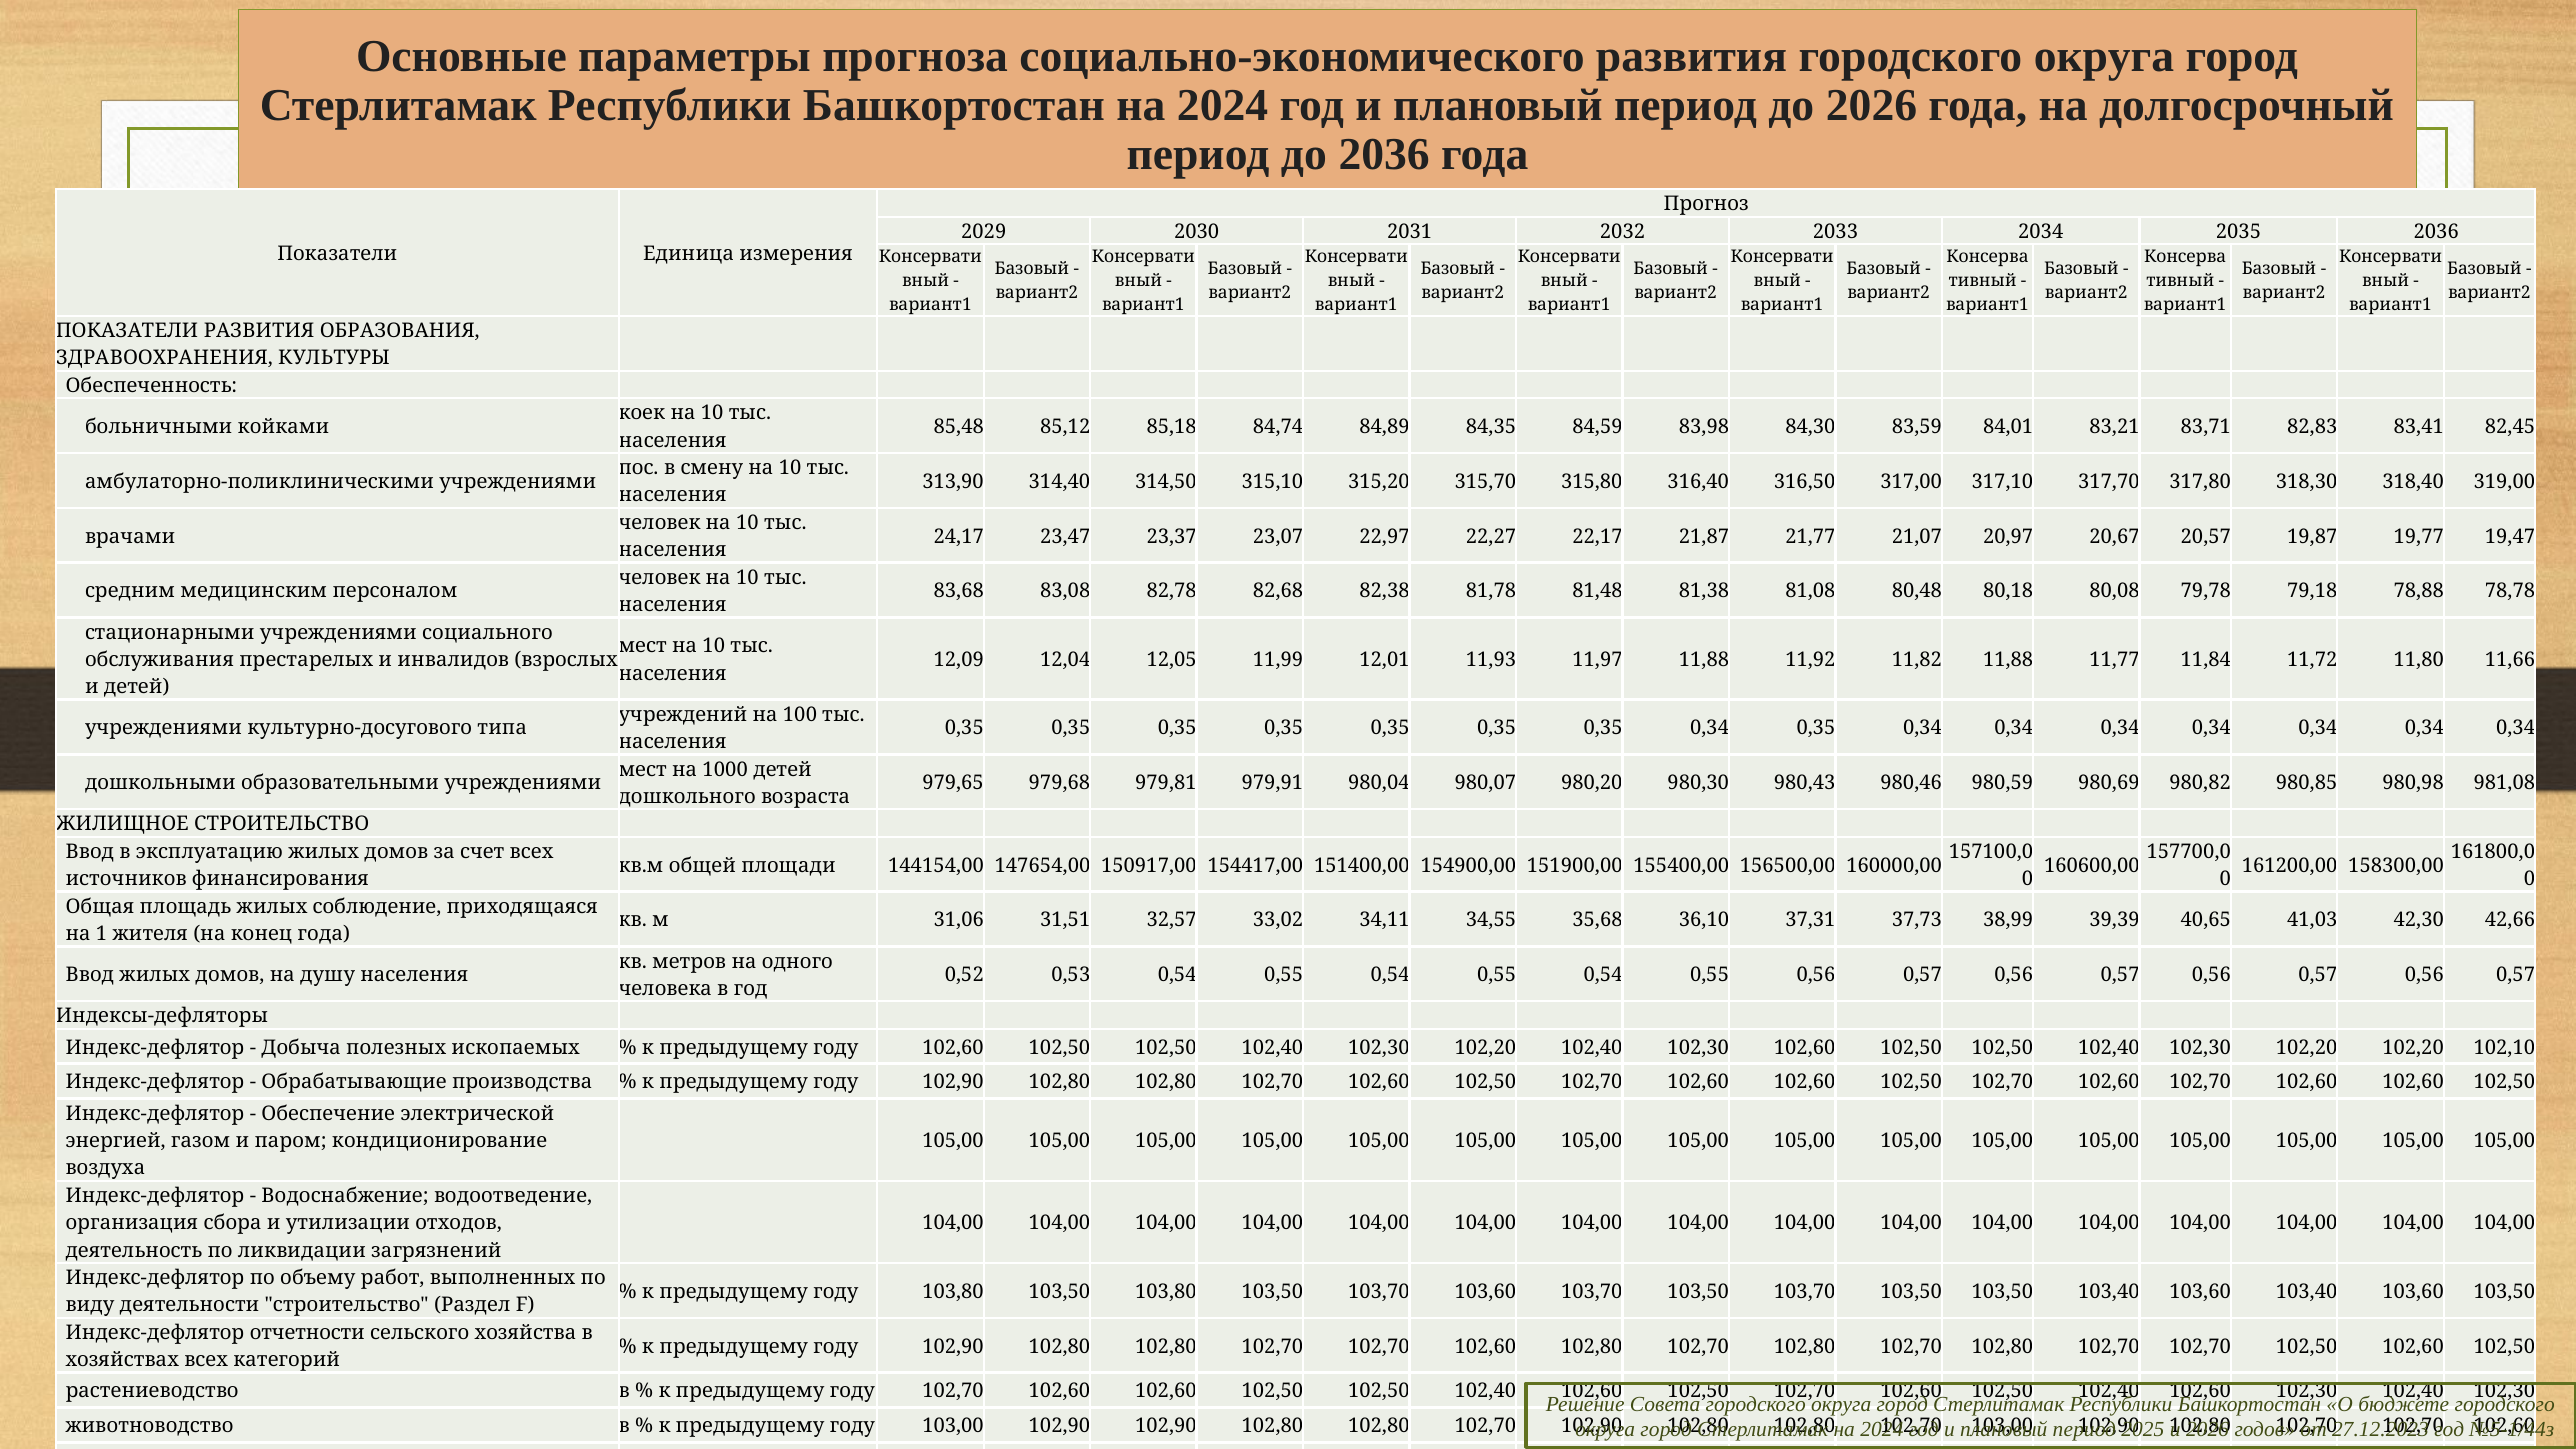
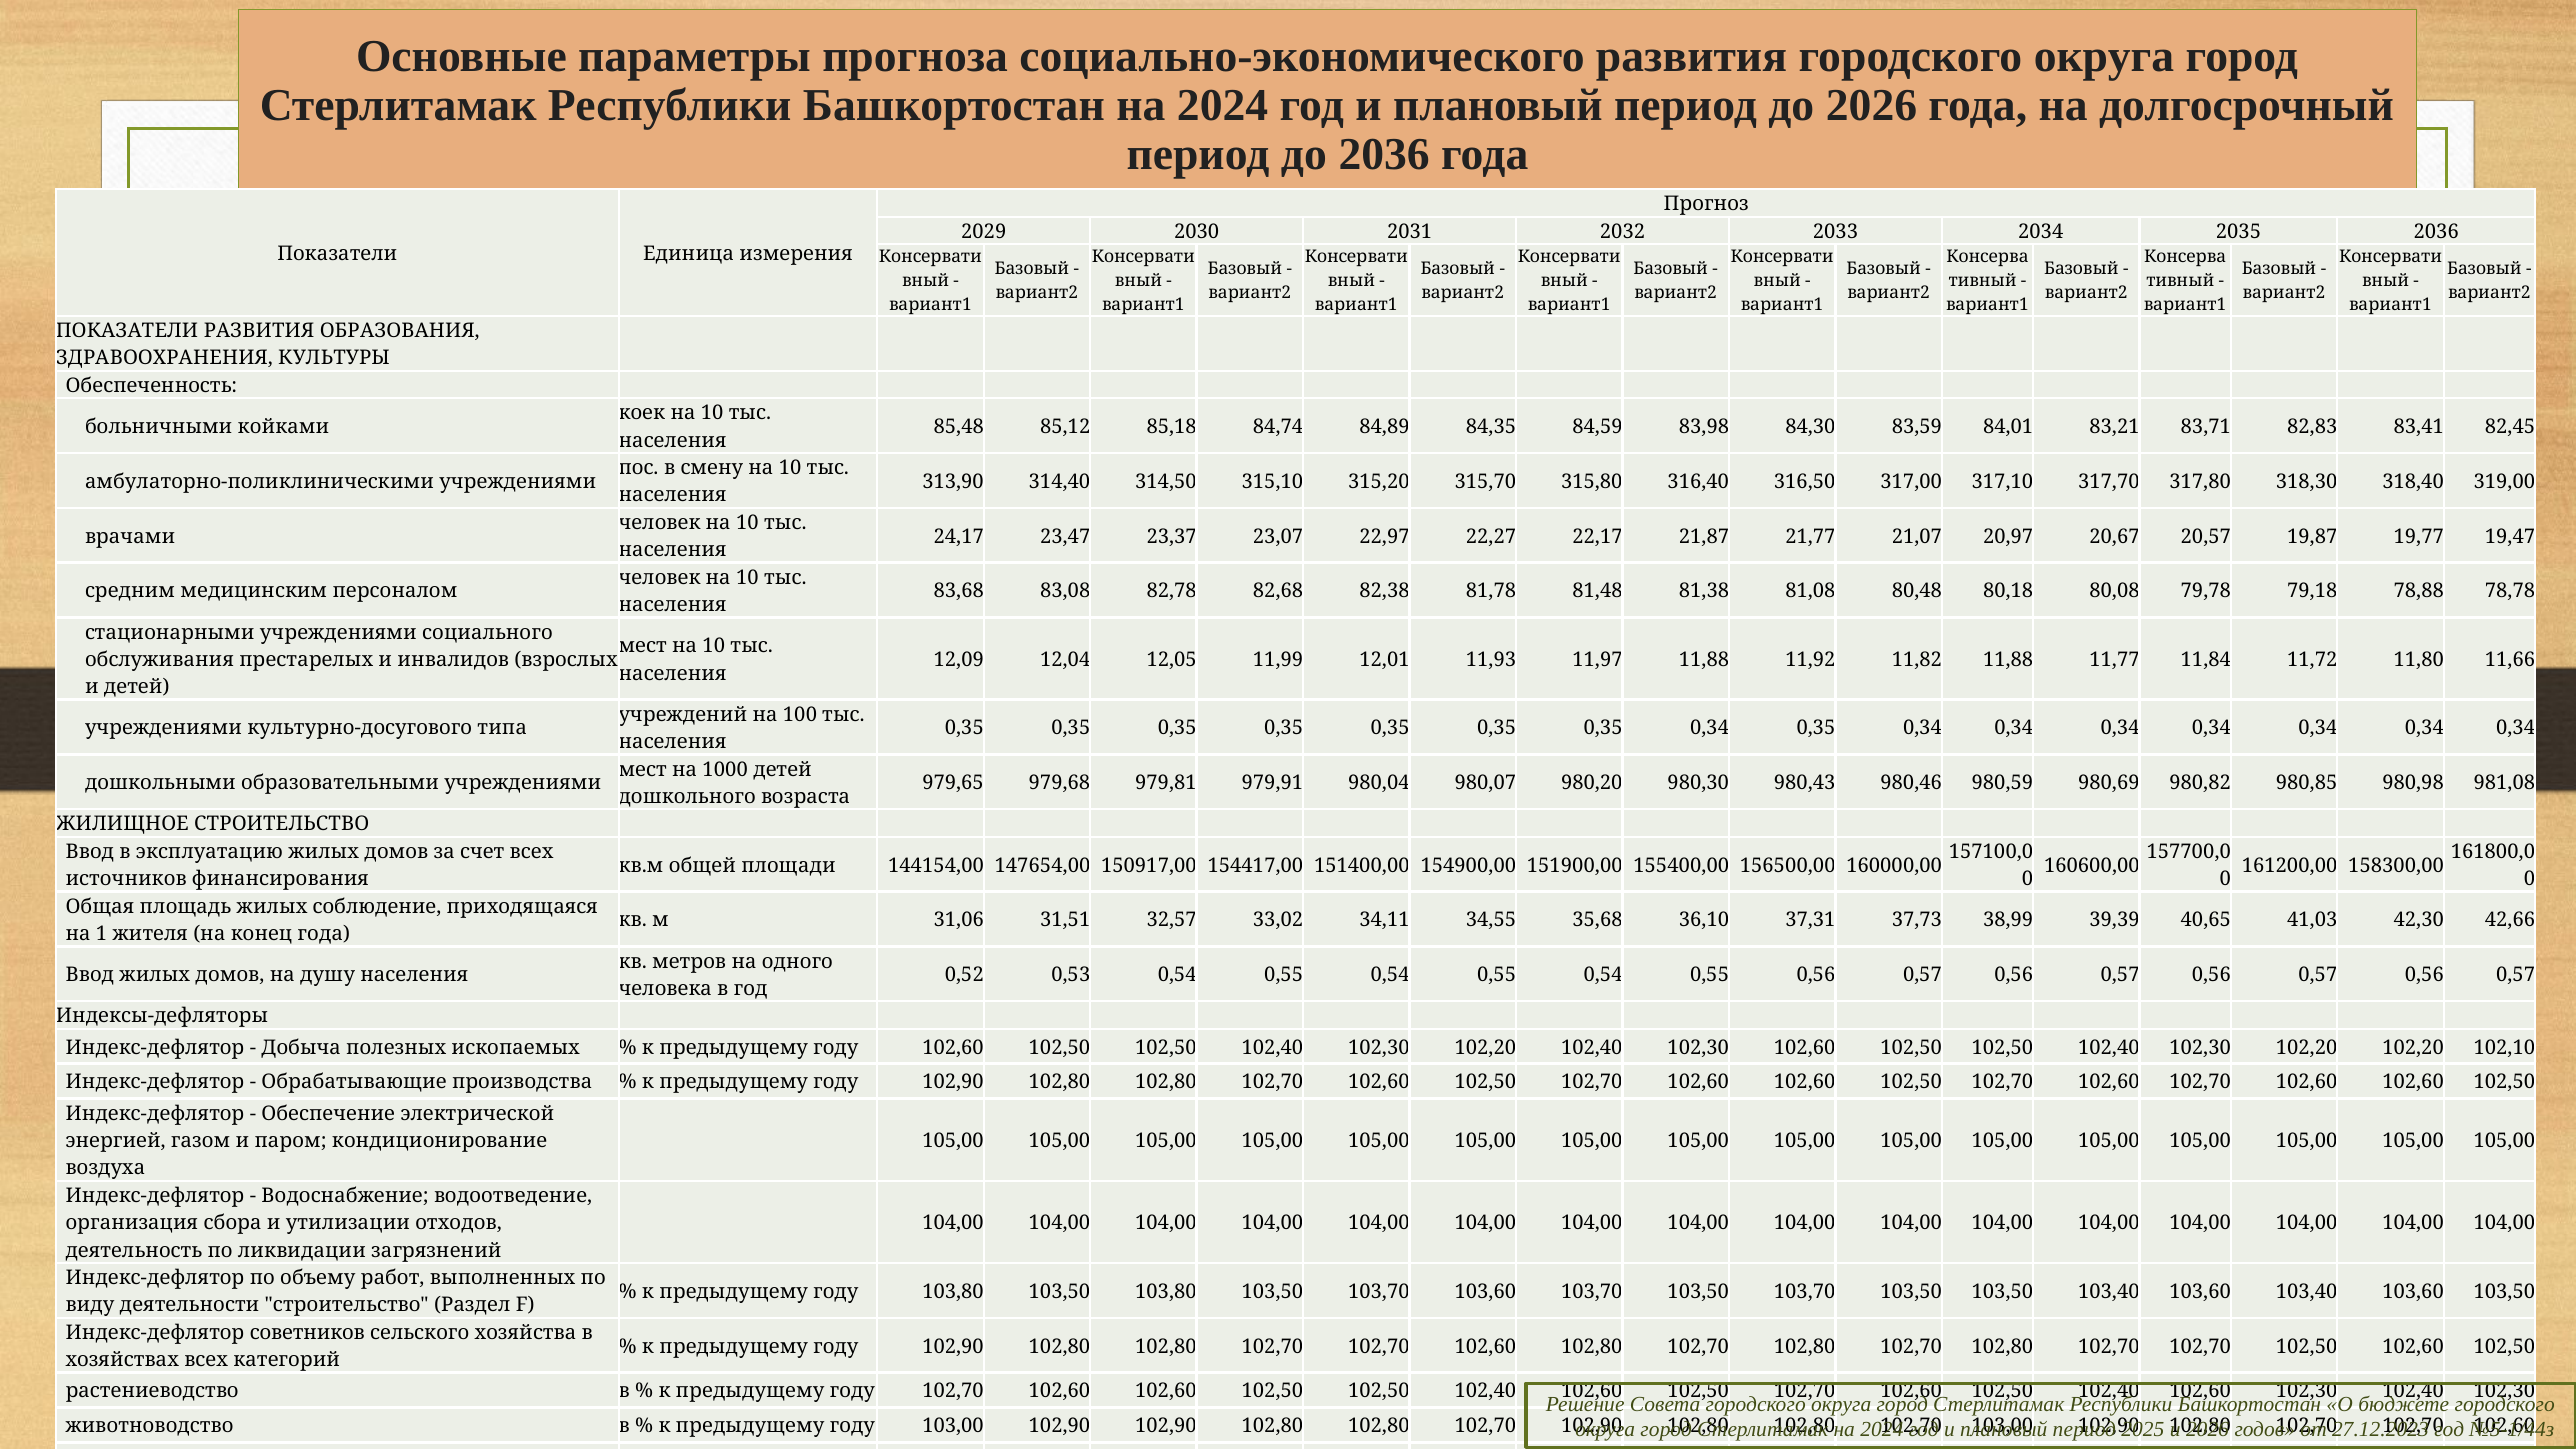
отчетности: отчетности -> советников (307, 1333)
